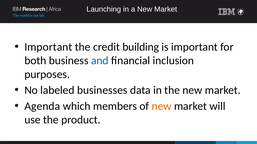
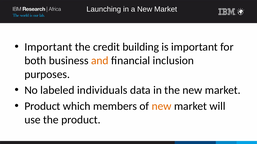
and colour: blue -> orange (100, 61)
businesses: businesses -> individuals (102, 91)
Agenda: Agenda -> Product (42, 107)
